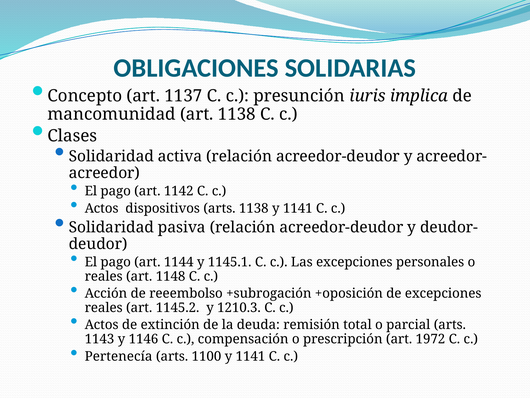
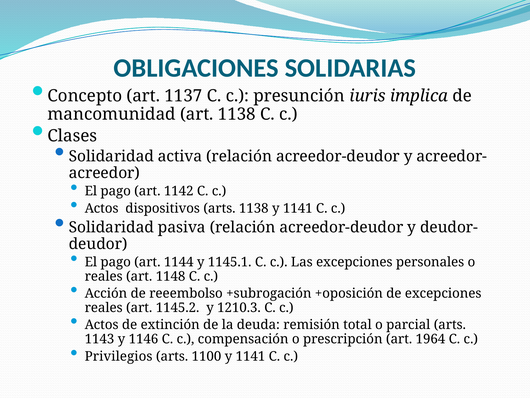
1972: 1972 -> 1964 (430, 339)
Pertenecía: Pertenecía -> Privilegios (119, 356)
